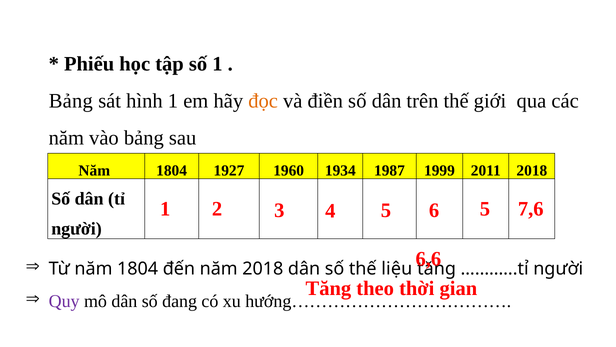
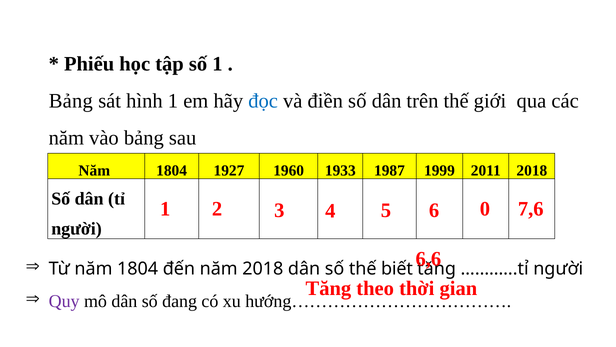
đọc colour: orange -> blue (263, 101)
1934: 1934 -> 1933 (340, 170)
6 5: 5 -> 0 (485, 209)
liệu: liệu -> biết (397, 268)
